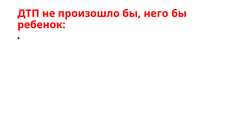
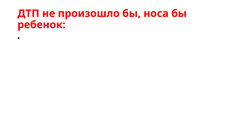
него: него -> носа (156, 14)
